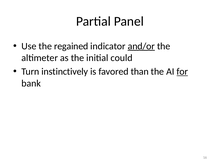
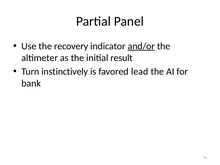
regained: regained -> recovery (71, 46)
could: could -> result (122, 58)
than: than -> lead (140, 72)
for underline: present -> none (182, 72)
